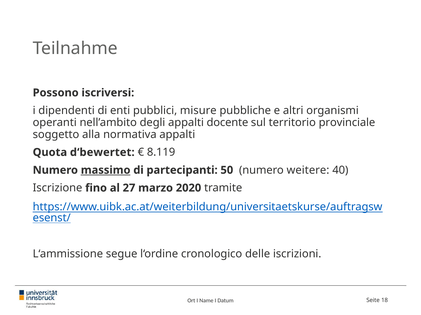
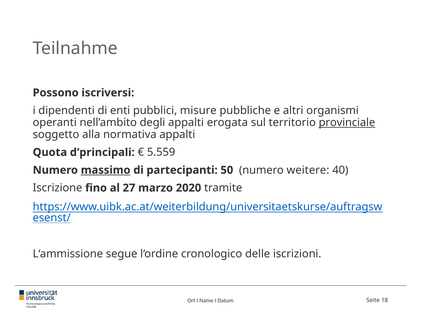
docente: docente -> erogata (227, 123)
provinciale underline: none -> present (347, 123)
d‘bewertet: d‘bewertet -> d‘principali (102, 153)
8.119: 8.119 -> 5.559 (161, 153)
